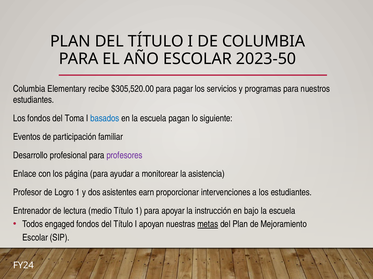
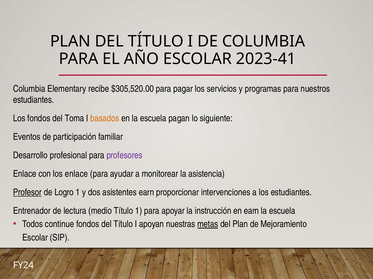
2023-50: 2023-50 -> 2023-41 (266, 59)
basados colour: blue -> orange (105, 119)
los página: página -> enlace (76, 174)
Profesor underline: none -> present (27, 193)
en bajo: bajo -> earn (251, 211)
engaged: engaged -> continue (60, 225)
